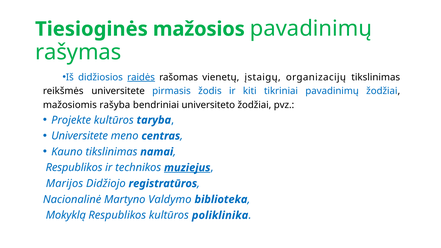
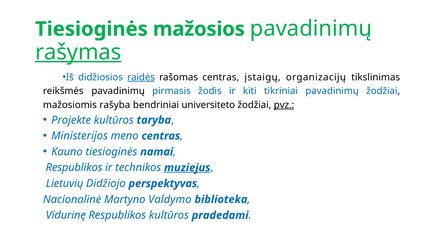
rašymas underline: none -> present (78, 52)
rašomas vienetų: vienetų -> centras (221, 77)
reikšmės universitete: universitete -> pavadinimų (118, 91)
pvz underline: none -> present (284, 105)
Universitete: Universitete -> Ministerijos (80, 136)
Kauno tikslinimas: tikslinimas -> tiesioginės (111, 152)
Marijos: Marijos -> Lietuvių (65, 184)
registratūros: registratūros -> perspektyvas (163, 184)
Mokyklą: Mokyklą -> Vidurinę (66, 215)
poliklinika: poliklinika -> pradedami (220, 215)
